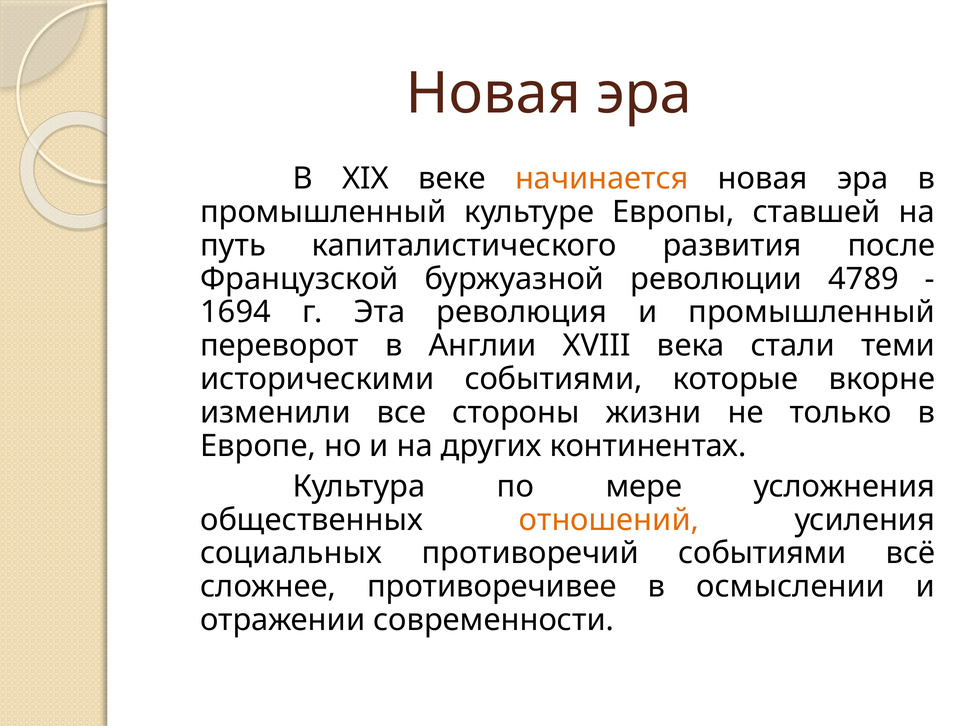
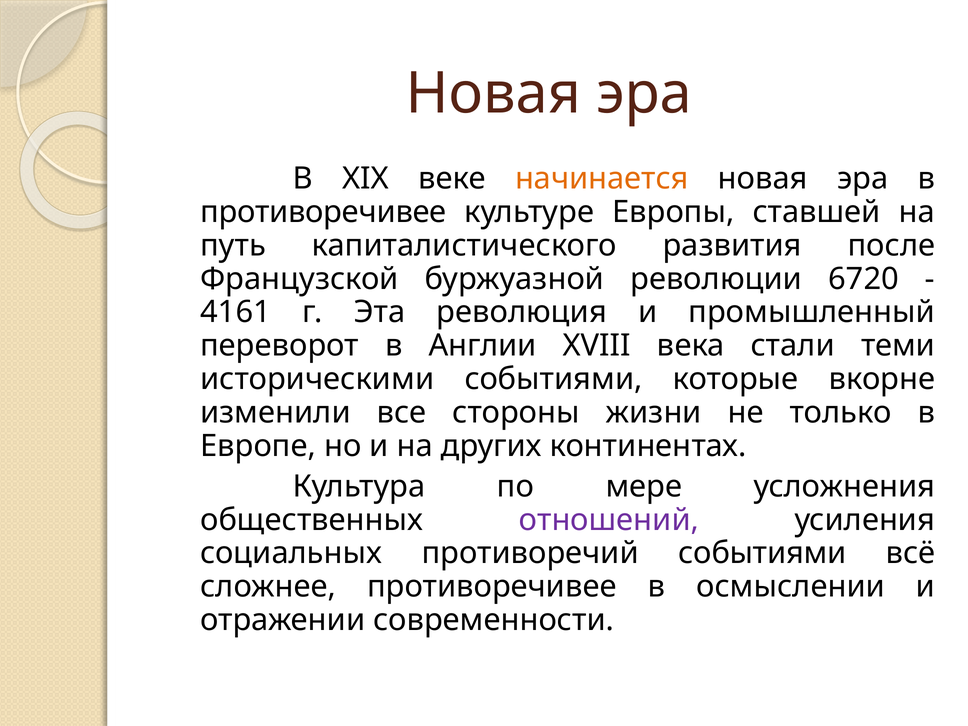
промышленный: промышленный -> противоречивее (323, 212)
4789: 4789 -> 6720 (864, 279)
1694: 1694 -> 4161 (236, 312)
отношений colour: orange -> purple (609, 520)
